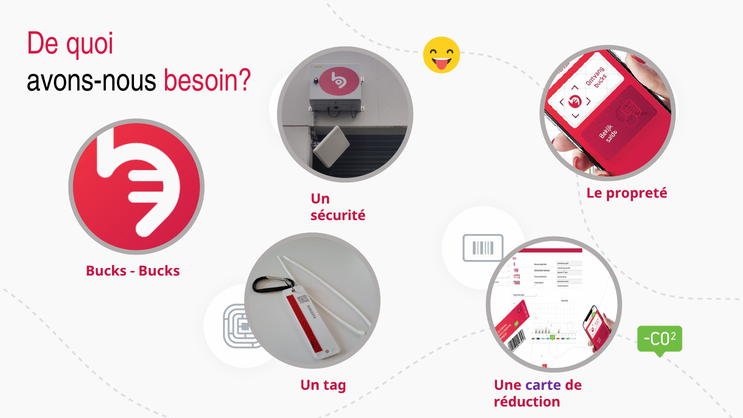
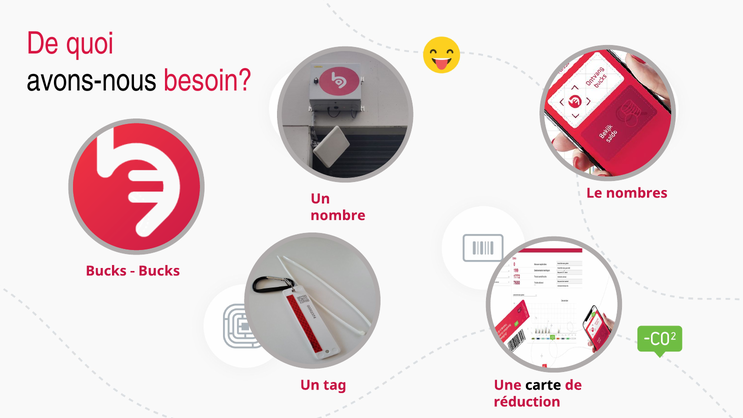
propreté: propreté -> nombres (637, 193)
sécurité: sécurité -> nombre (338, 215)
carte colour: purple -> black (543, 385)
